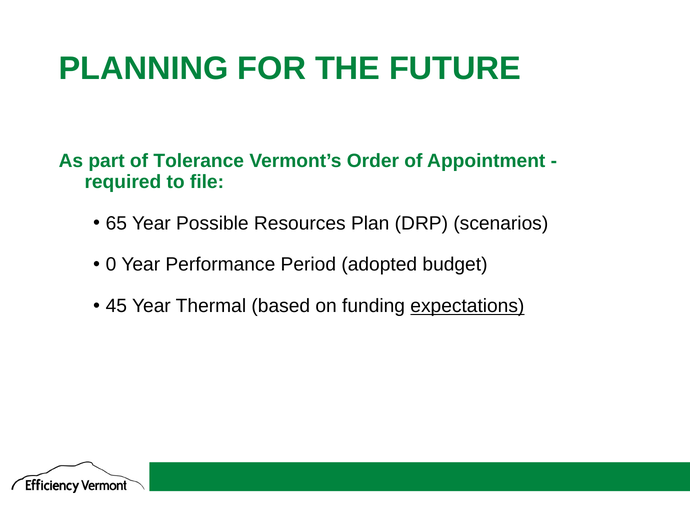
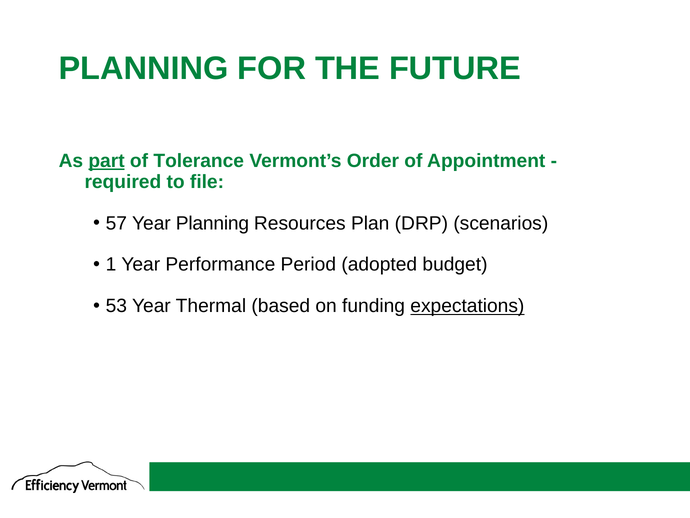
part underline: none -> present (107, 161)
65: 65 -> 57 (116, 223)
Year Possible: Possible -> Planning (212, 223)
0: 0 -> 1 (111, 264)
45: 45 -> 53 (116, 306)
